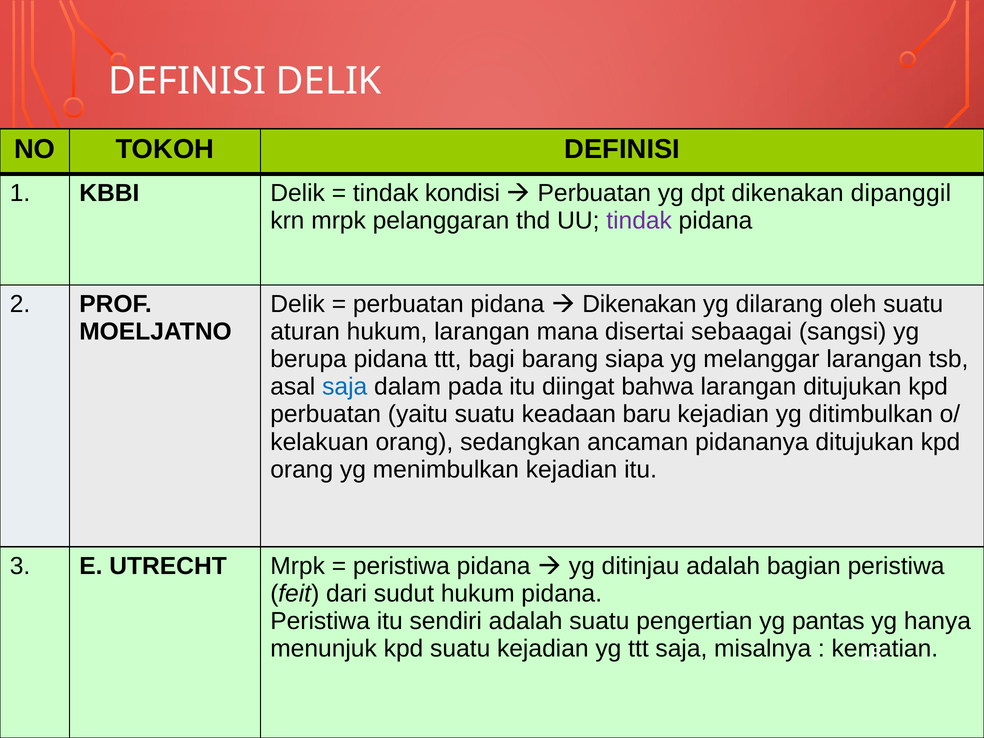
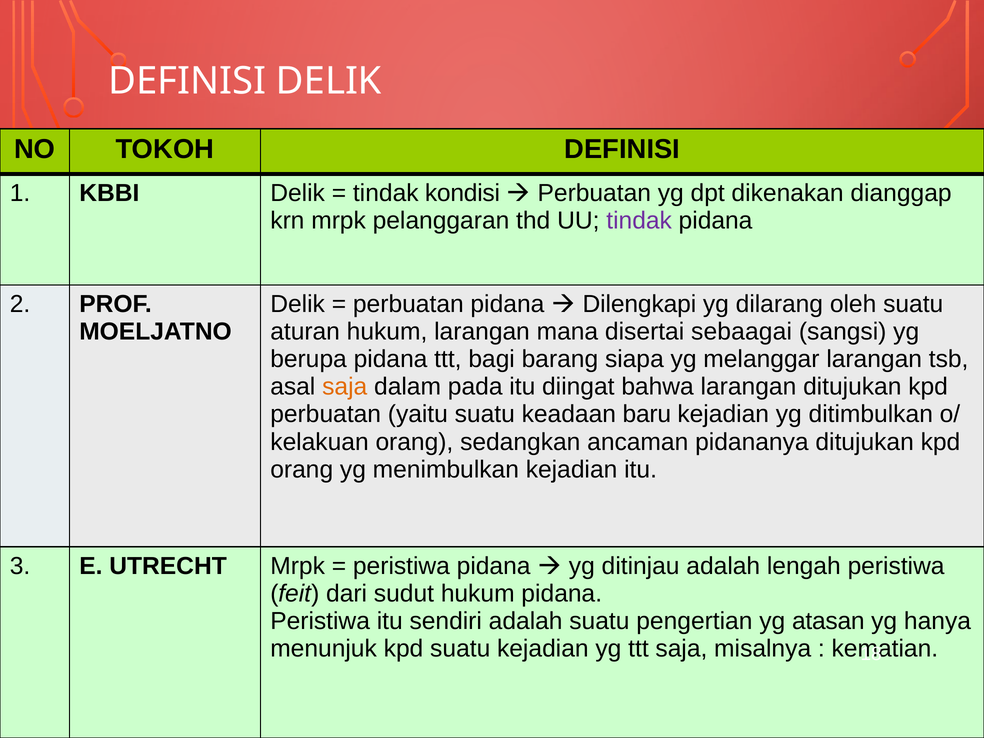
dipanggil: dipanggil -> dianggap (901, 193)
Dikenakan: Dikenakan -> Dilengkapi (639, 304)
saja colour: blue -> orange (345, 387)
bagian: bagian -> lengah (804, 566)
pantas: pantas -> atasan (828, 621)
